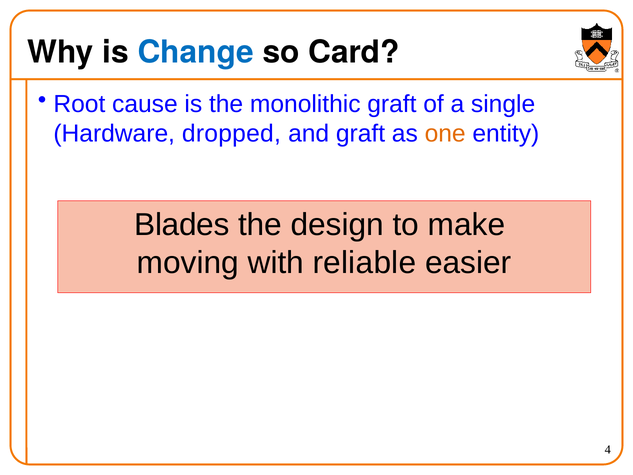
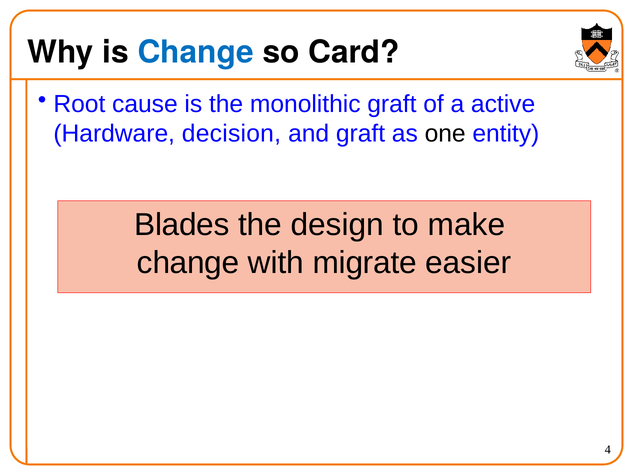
single: single -> active (503, 104)
dropped: dropped -> decision (231, 134)
one colour: orange -> black (445, 134)
moving: moving -> change (188, 263)
reliable: reliable -> migrate (365, 263)
